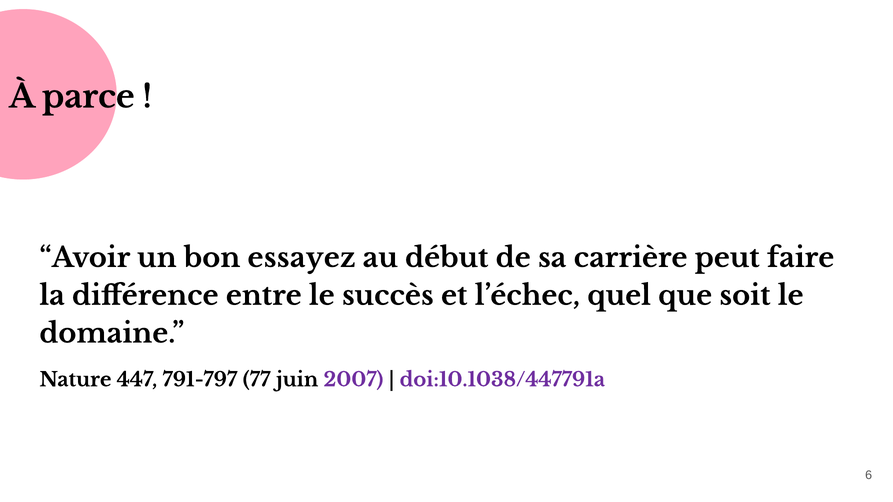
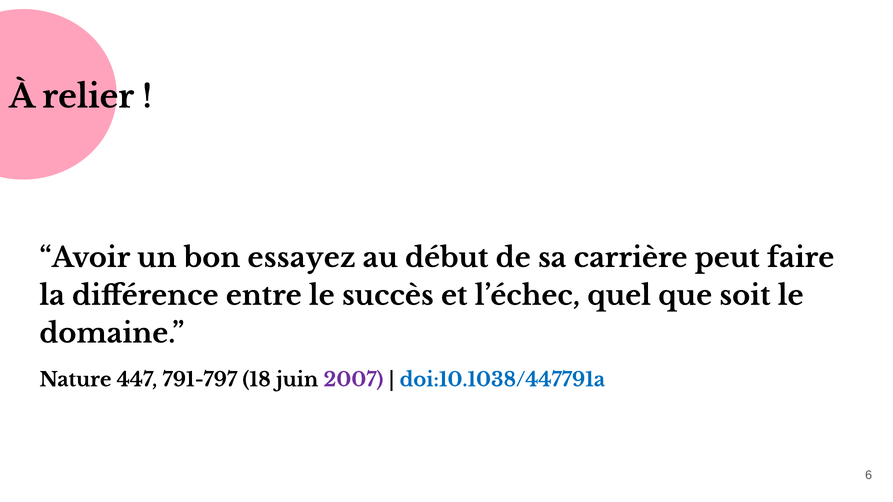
parce: parce -> relier (88, 97)
77: 77 -> 18 (257, 380)
doi:10.1038/447791a colour: purple -> blue (502, 380)
